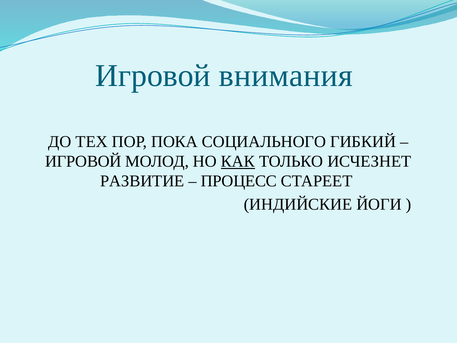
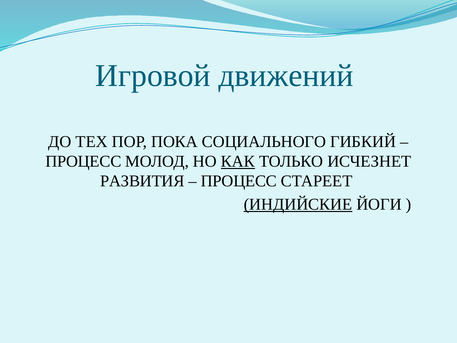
внимания: внимания -> движений (286, 75)
ИГРОВОЙ: ИГРОВОЙ -> ПРОЦЕСС (83, 161)
РАЗВИТИЕ: РАЗВИТИЕ -> РАЗВИТИЯ (142, 181)
ИНДИЙСКИЕ underline: none -> present (298, 204)
